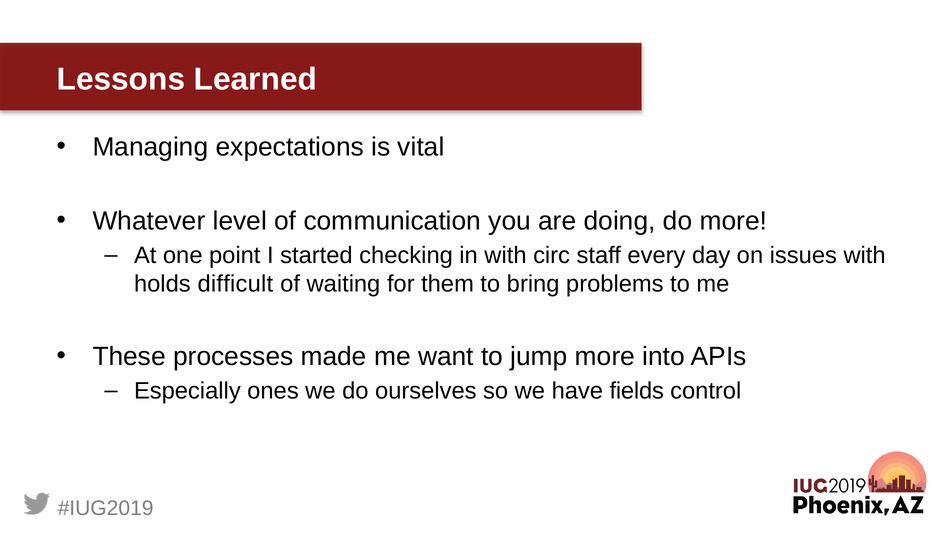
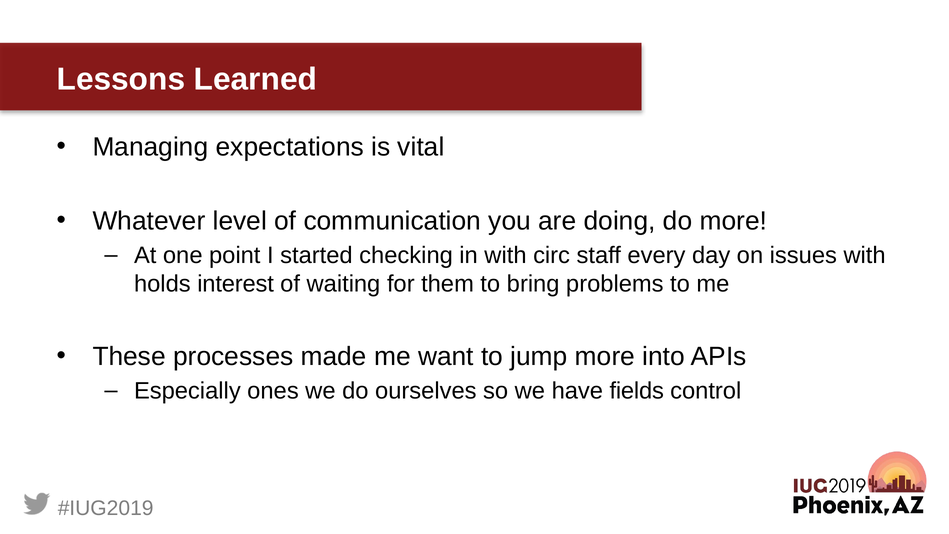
difficult: difficult -> interest (236, 284)
